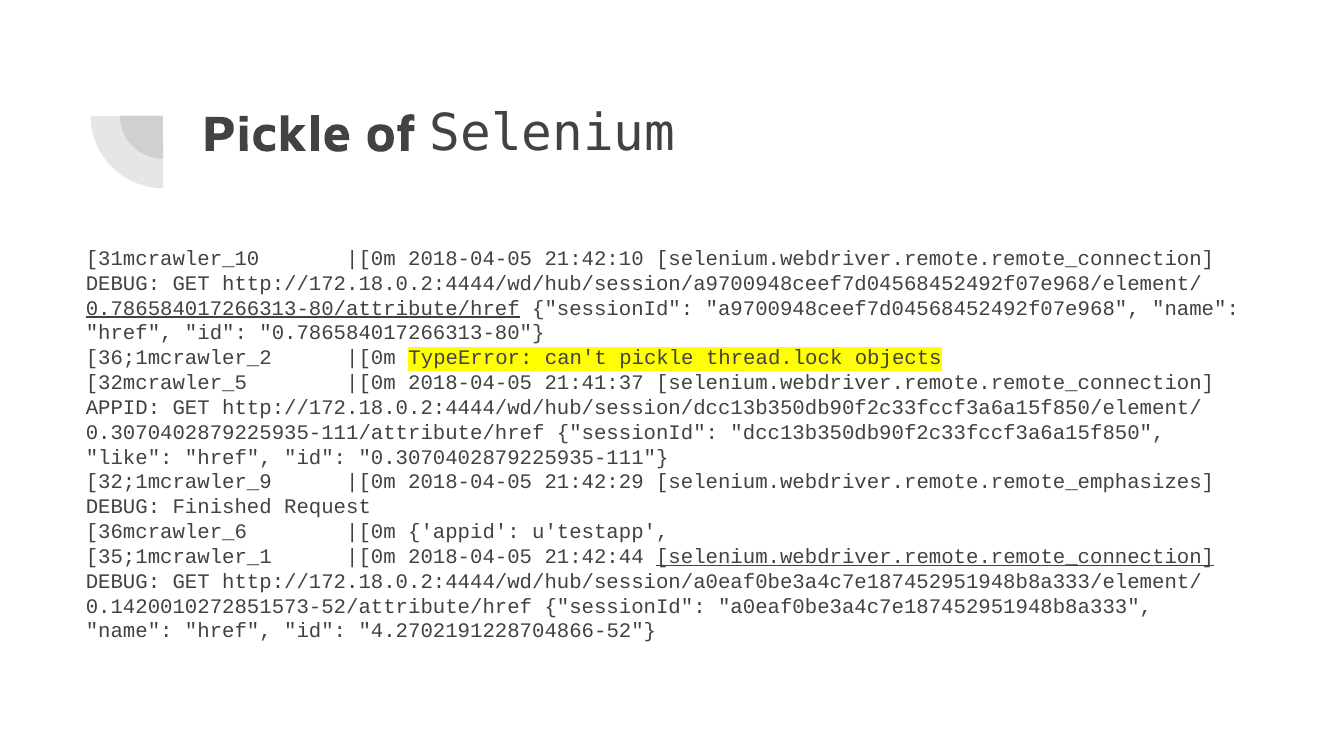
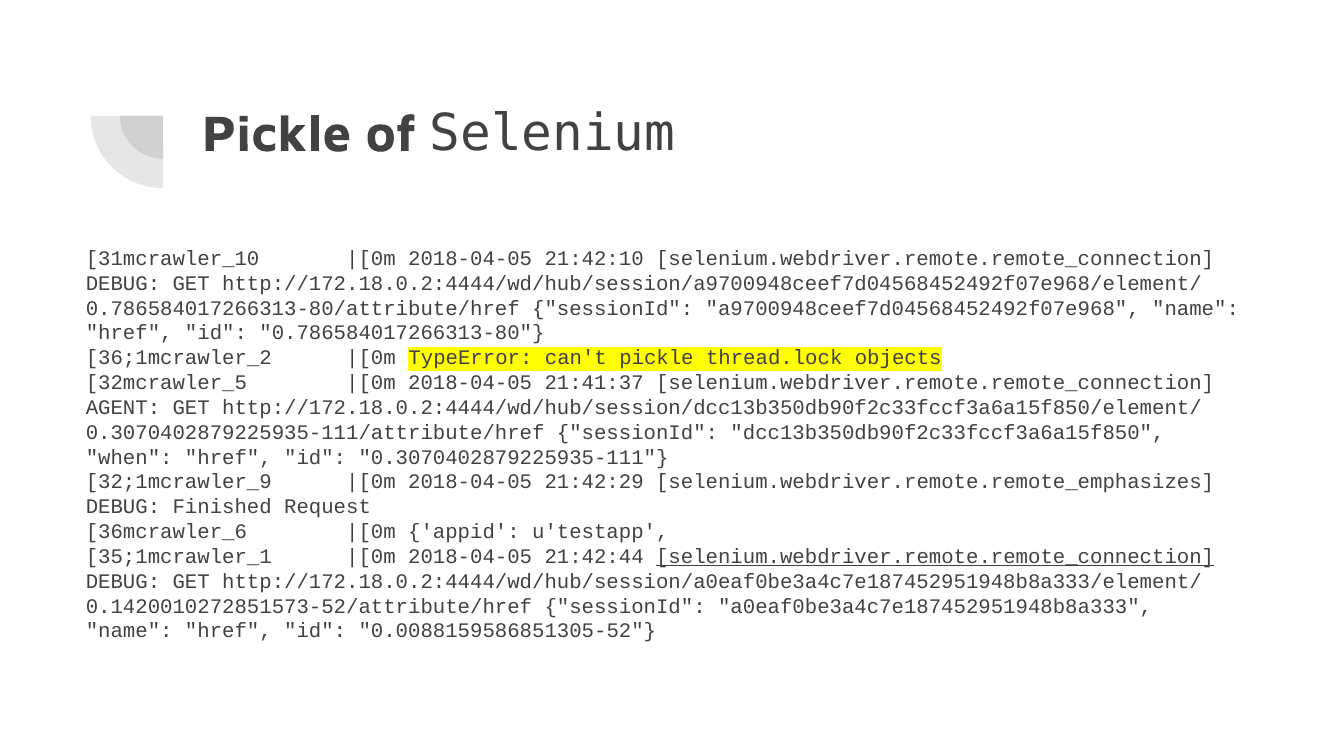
0.786584017266313-80/attribute/href underline: present -> none (303, 308)
APPID: APPID -> AGENT (123, 407)
like: like -> when (129, 457)
4.2702191228704866-52: 4.2702191228704866-52 -> 0.0088159586851305-52 (507, 631)
